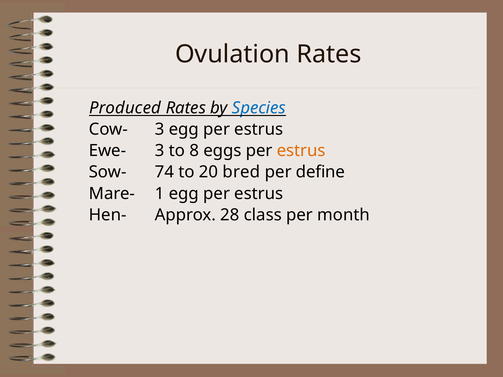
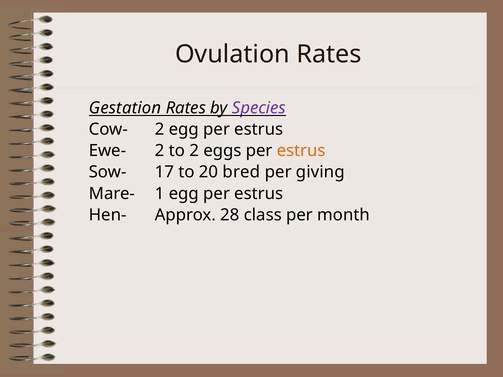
Produced: Produced -> Gestation (125, 108)
Species colour: blue -> purple (259, 108)
Cow- 3: 3 -> 2 (160, 129)
Ewe- 3: 3 -> 2 (160, 151)
to 8: 8 -> 2 (194, 151)
74: 74 -> 17 (164, 172)
define: define -> giving (320, 172)
